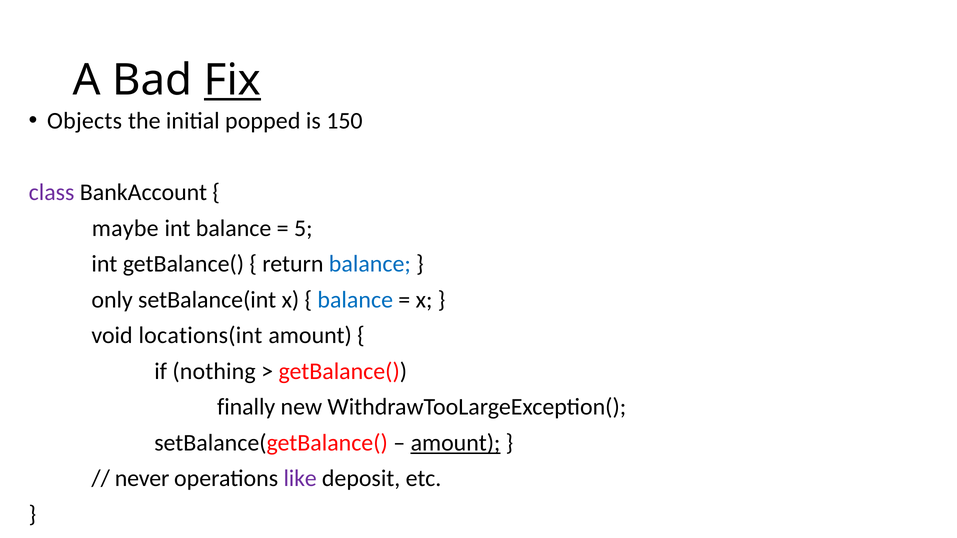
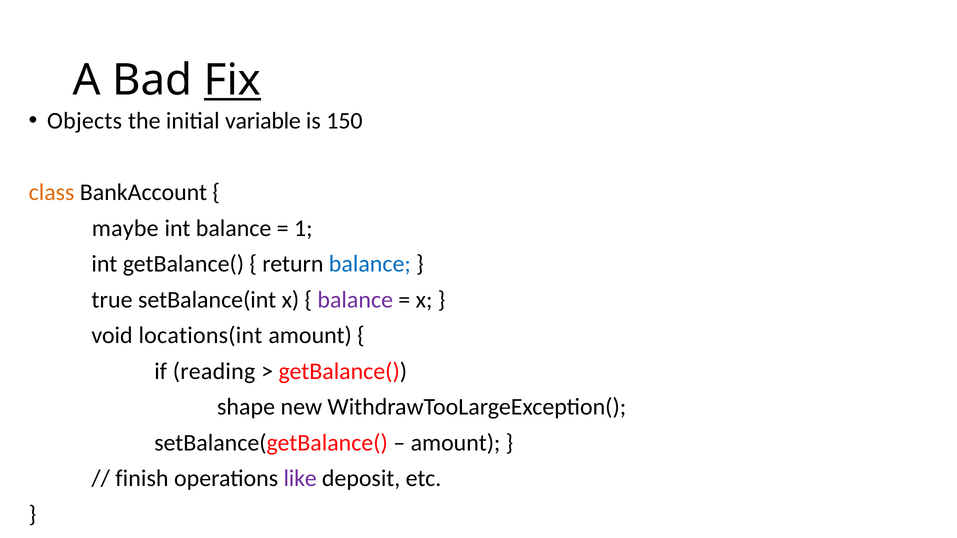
popped: popped -> variable (263, 121)
class colour: purple -> orange (52, 192)
5: 5 -> 1 (303, 228)
only: only -> true (112, 300)
balance colour: blue -> purple (355, 300)
nothing: nothing -> reading (214, 371)
finally: finally -> shape (246, 407)
amount underline: present -> none (456, 443)
never: never -> finish (142, 479)
